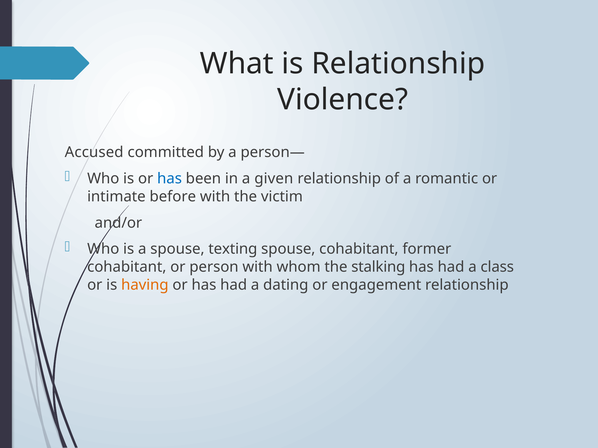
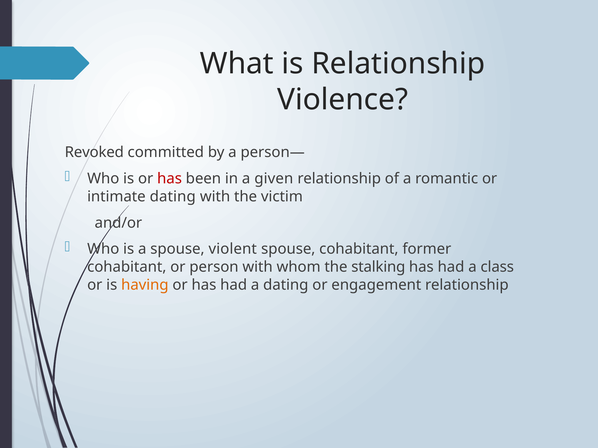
Accused: Accused -> Revoked (94, 153)
has colour: blue -> red (170, 179)
intimate before: before -> dating (173, 197)
texting: texting -> violent (233, 249)
